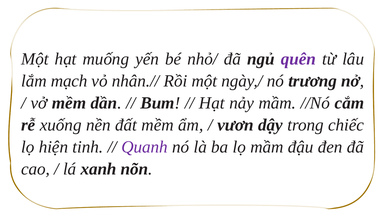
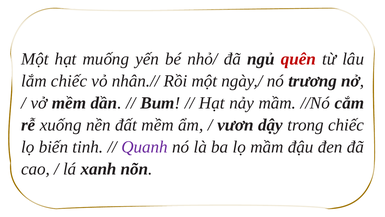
quên colour: purple -> red (298, 59)
lắm mạch: mạch -> chiếc (69, 81)
hiện: hiện -> biến (53, 147)
